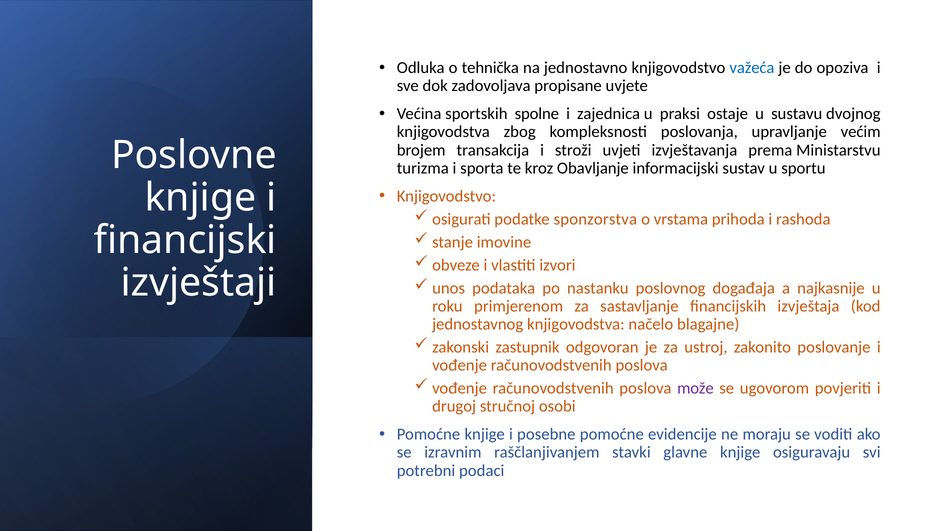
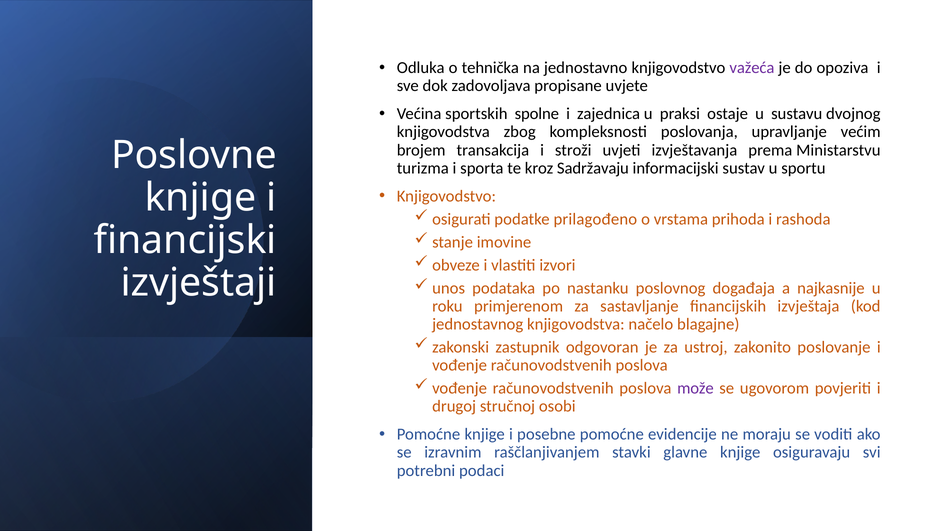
važeća colour: blue -> purple (752, 68)
Obavljanje: Obavljanje -> Sadržavaju (593, 168)
sponzorstva: sponzorstva -> prilagođeno (595, 219)
